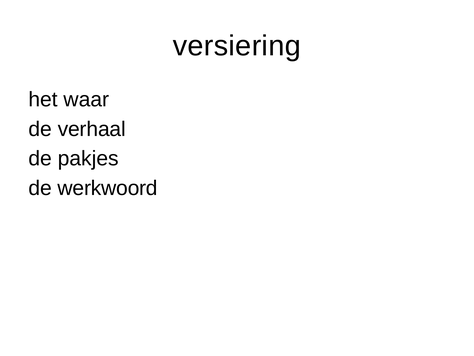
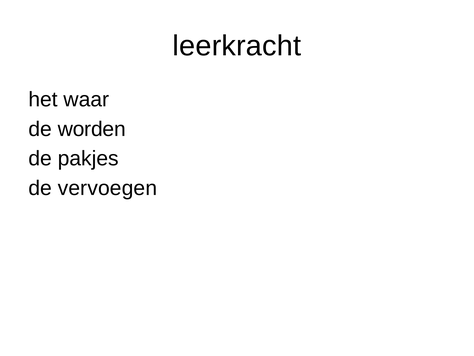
versiering: versiering -> leerkracht (237, 46)
verhaal: verhaal -> worden (92, 129)
werkwoord: werkwoord -> vervoegen (107, 188)
